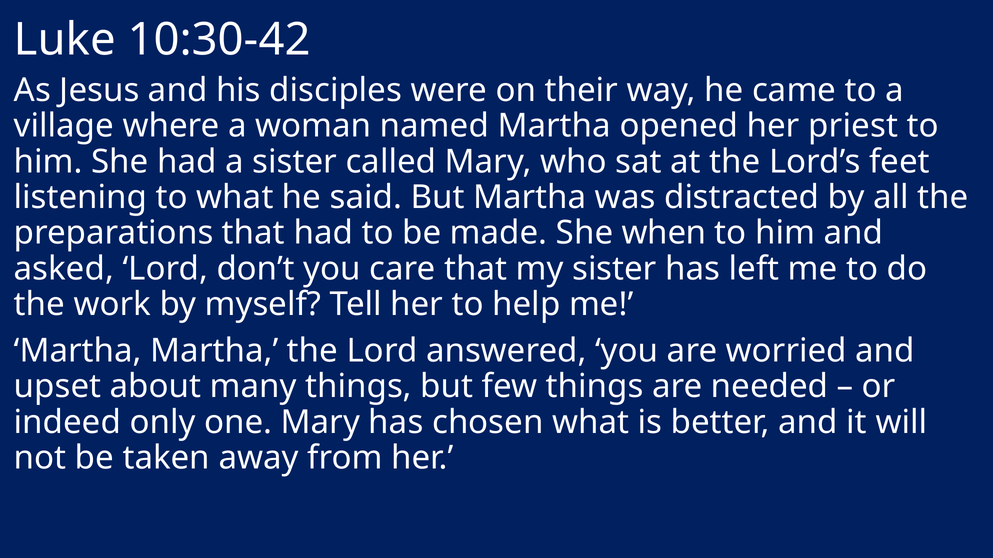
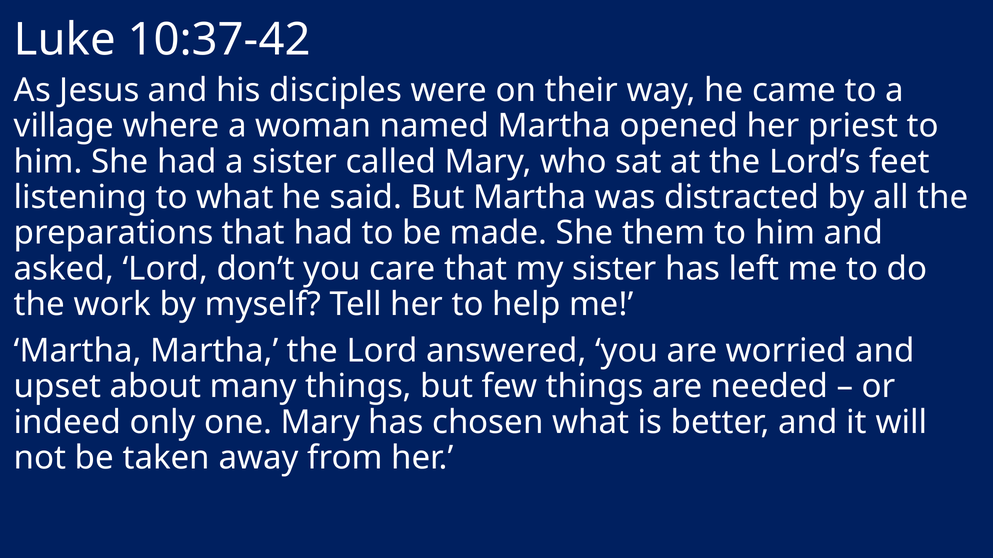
10:30-42: 10:30-42 -> 10:37-42 (219, 40)
when: when -> them (664, 233)
